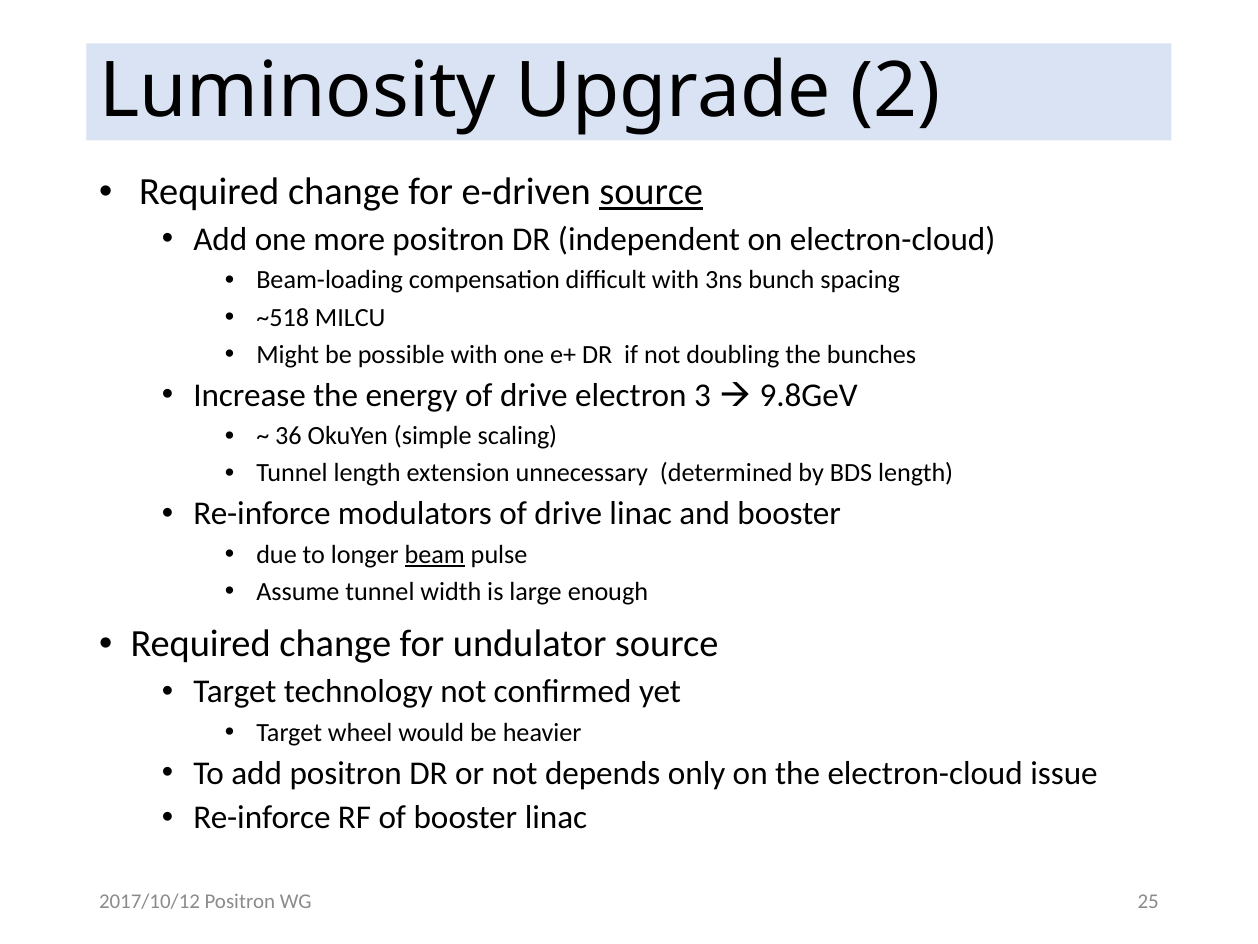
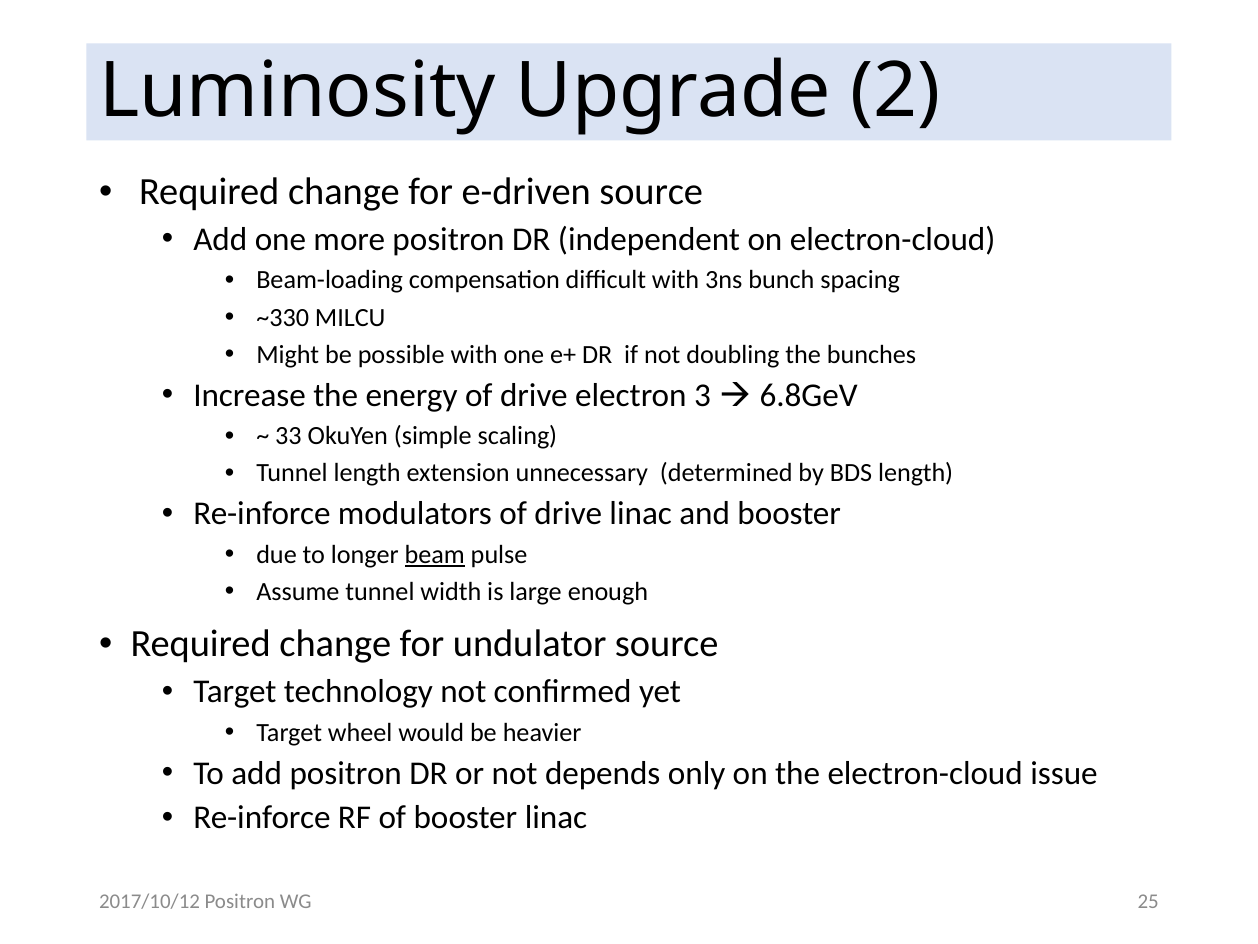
source underline: present -> none (651, 192)
~518: ~518 -> ~330 (283, 317)
9.8GeV: 9.8GeV -> 6.8GeV (809, 395)
36: 36 -> 33 (288, 436)
